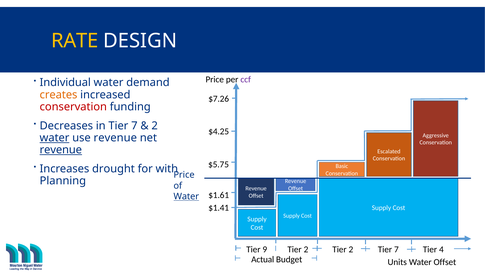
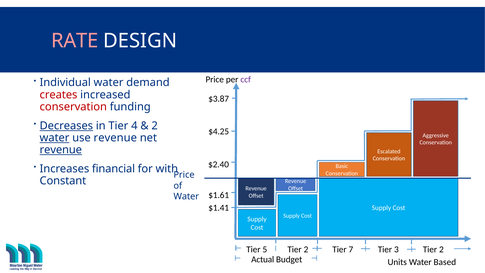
RATE colour: yellow -> pink (75, 41)
creates colour: orange -> red (59, 95)
$7.26: $7.26 -> $3.87 (219, 99)
Decreases underline: none -> present (66, 126)
in Tier 7: 7 -> 4 (134, 126)
$5.75: $5.75 -> $2.40 (219, 164)
drought: drought -> financial (114, 169)
Planning: Planning -> Constant (63, 181)
Water underline: present -> none (186, 197)
4: 4 -> 2 (441, 249)
9: 9 -> 5 (265, 249)
2 Tier 2: 2 -> 7 (351, 249)
7: 7 -> 3 (396, 249)
Water Offset: Offset -> Based (445, 262)
